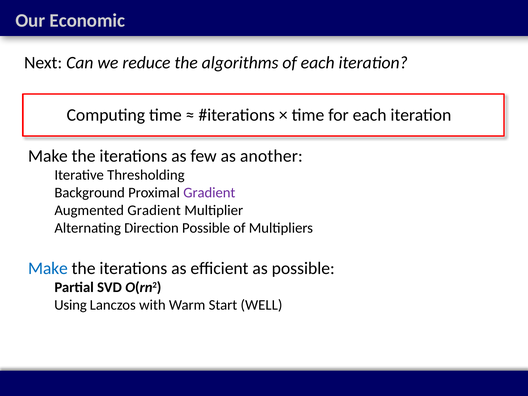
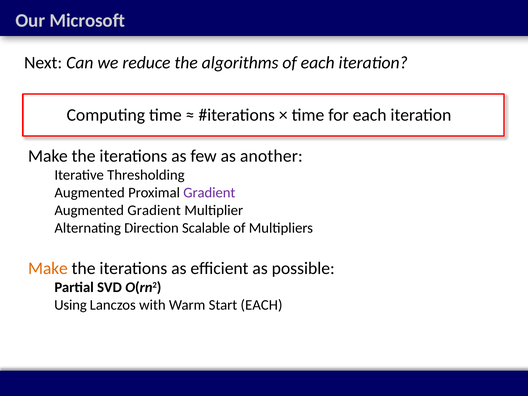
Economic: Economic -> Microsoft (87, 20)
Background: Background -> Augmented (90, 193)
Direction Possible: Possible -> Scalable (206, 228)
Make colour: blue -> orange (48, 268)
Start WELL: WELL -> EACH (262, 305)
